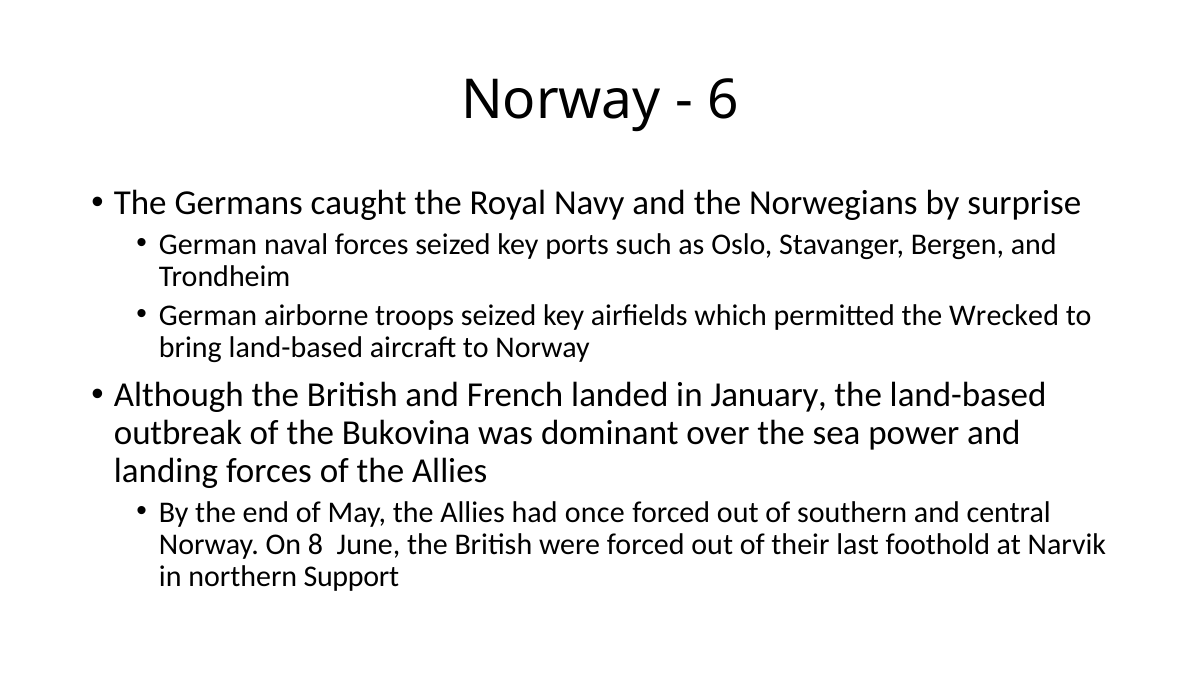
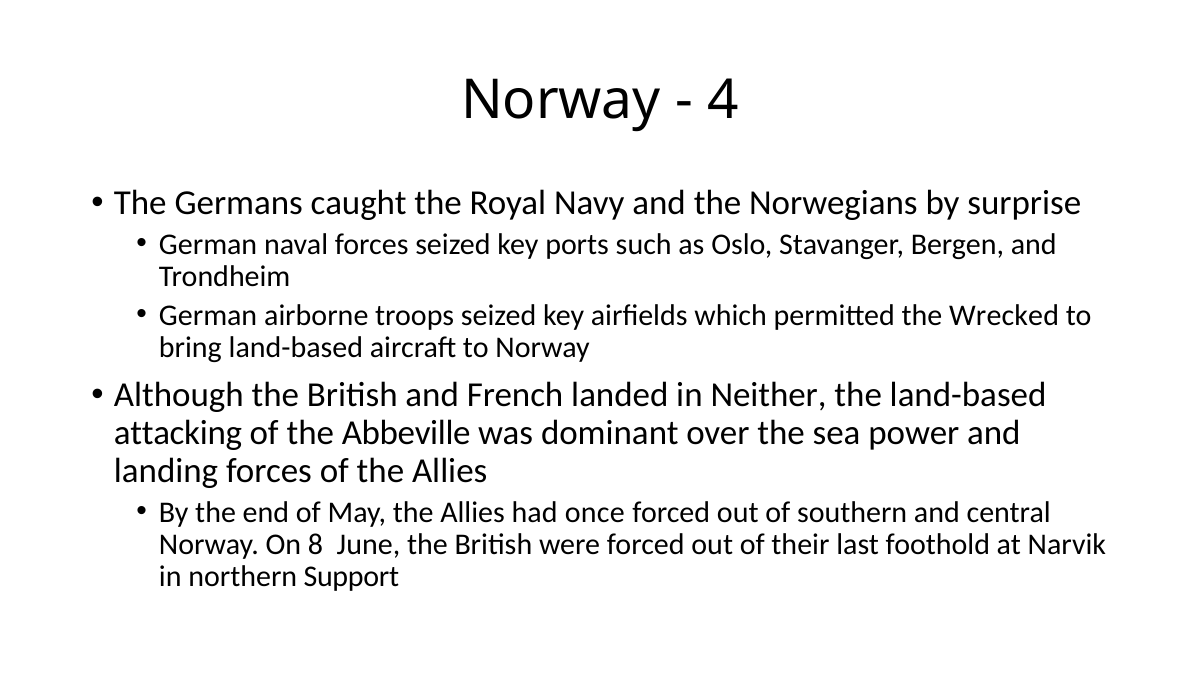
6: 6 -> 4 (723, 101)
January: January -> Neither (769, 395)
outbreak: outbreak -> attacking (178, 433)
Bukovina: Bukovina -> Abbeville (406, 433)
